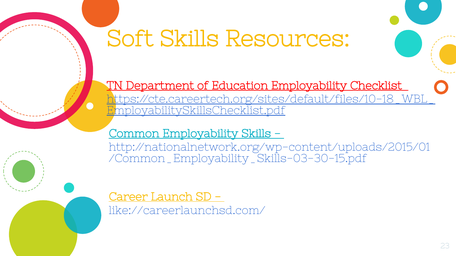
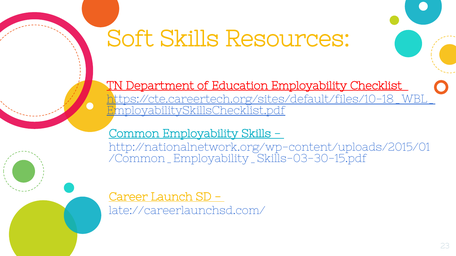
like://careerlaunchsd.com/: like://careerlaunchsd.com/ -> late://careerlaunchsd.com/ (187, 211)
